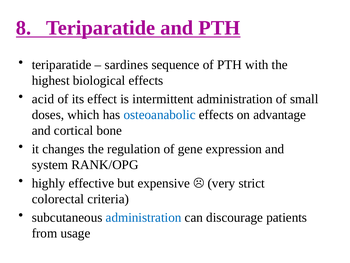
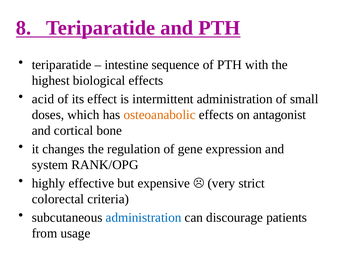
sardines: sardines -> intestine (126, 65)
osteoanabolic colour: blue -> orange (160, 115)
advantage: advantage -> antagonist (280, 115)
